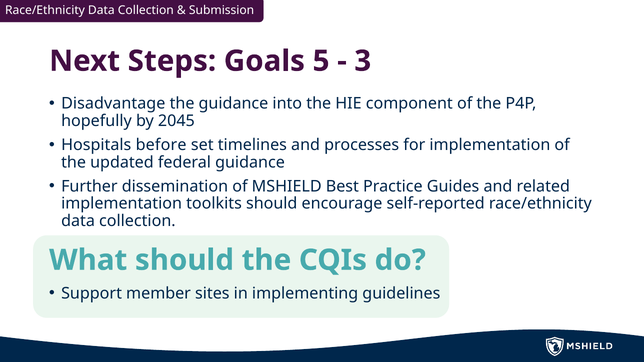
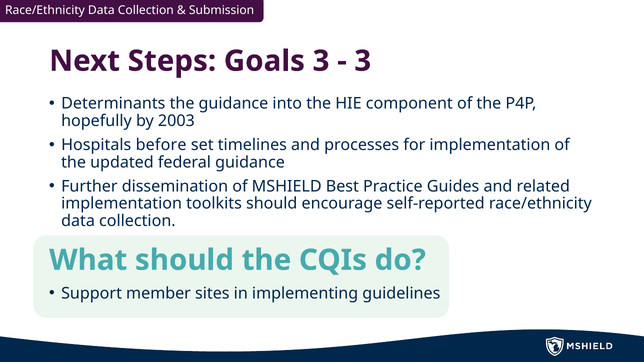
Goals 5: 5 -> 3 (321, 61)
Disadvantage: Disadvantage -> Determinants (113, 103)
2045: 2045 -> 2003 (176, 121)
